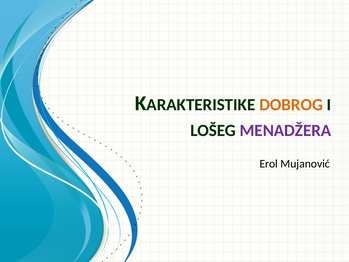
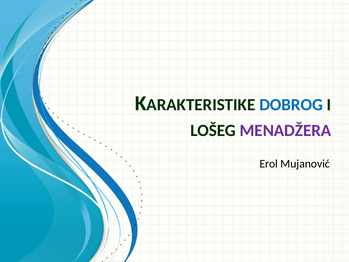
DOBROG colour: orange -> blue (291, 105)
